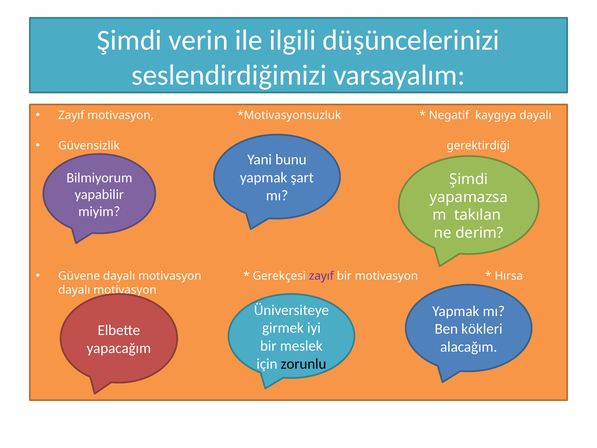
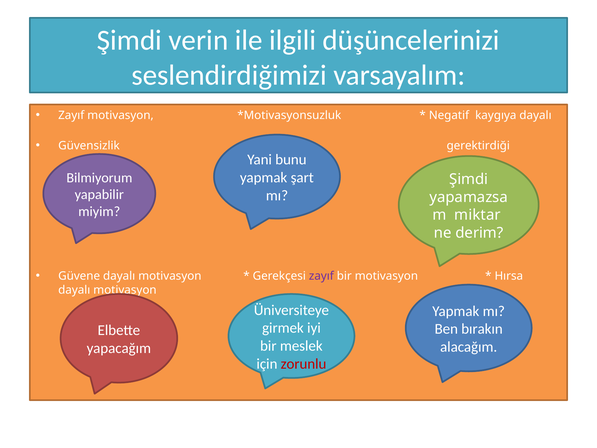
takılan: takılan -> miktar (477, 215)
kökleri: kökleri -> bırakın (482, 329)
zorunlu colour: black -> red (304, 364)
